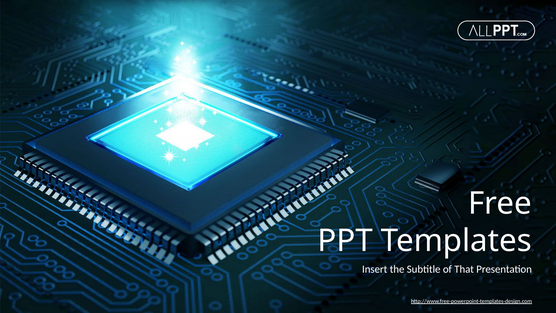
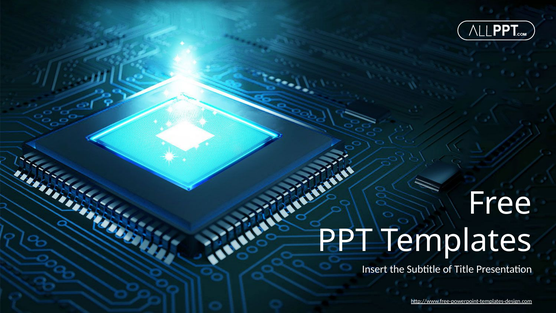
That: That -> Title (464, 269)
